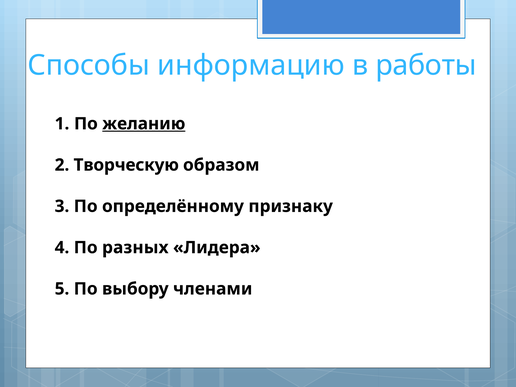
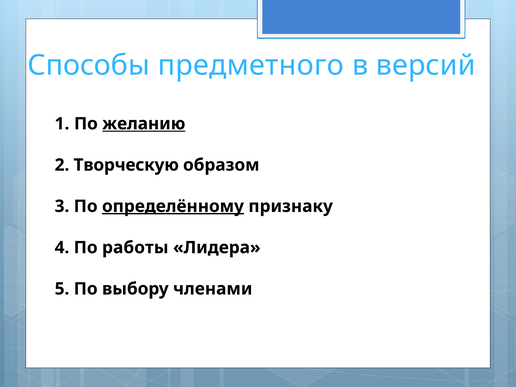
информацию: информацию -> предметного (251, 65)
работы: работы -> версий (426, 65)
определённому underline: none -> present (173, 206)
разных: разных -> работы (135, 248)
